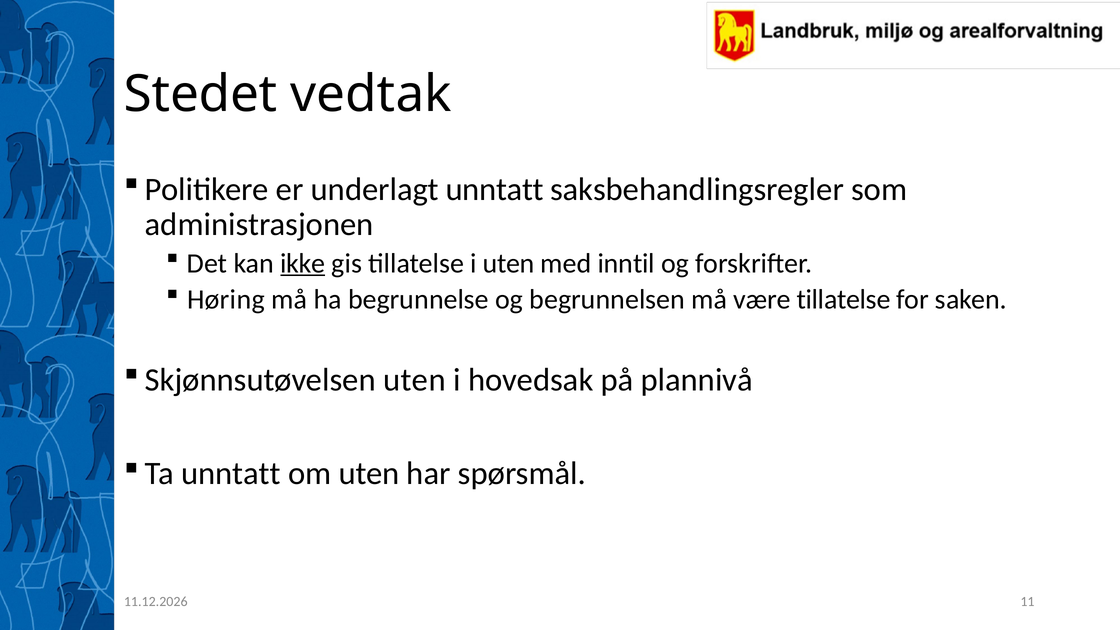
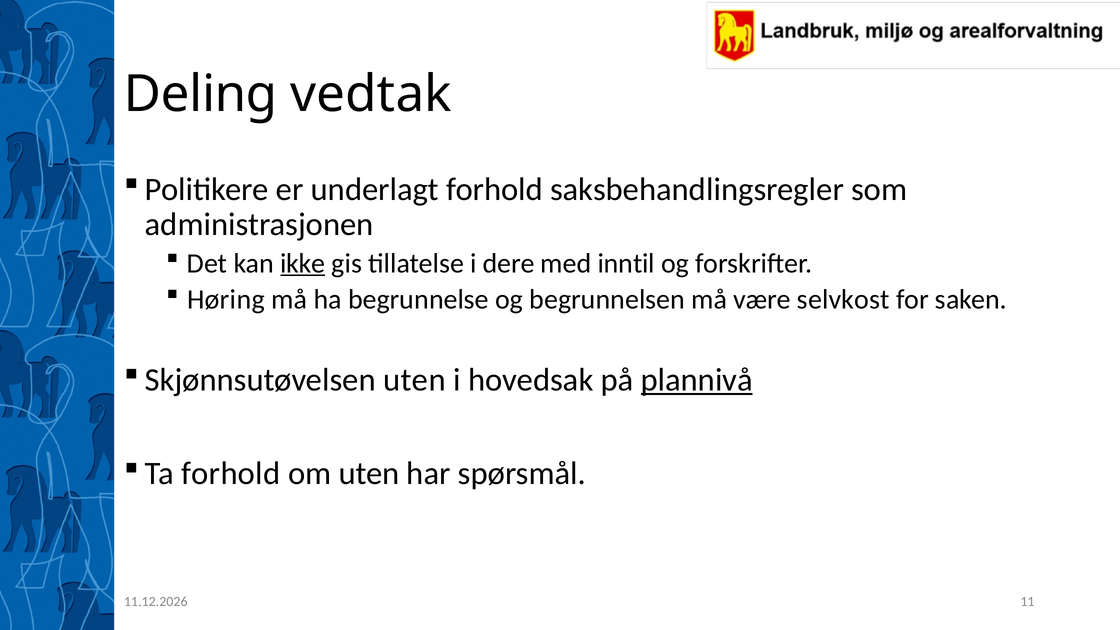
Stedet: Stedet -> Deling (201, 94)
underlagt unntatt: unntatt -> forhold (494, 189)
i uten: uten -> dere (509, 263)
være tillatelse: tillatelse -> selvkost (843, 299)
plannivå underline: none -> present (697, 380)
Ta unntatt: unntatt -> forhold (231, 474)
